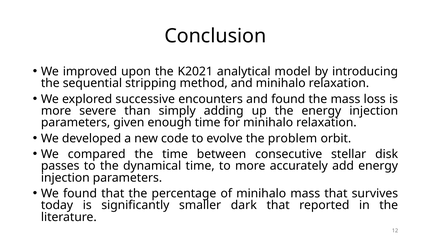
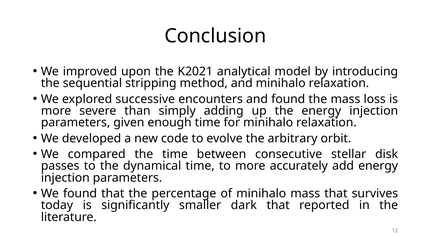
problem: problem -> arbitrary (293, 139)
